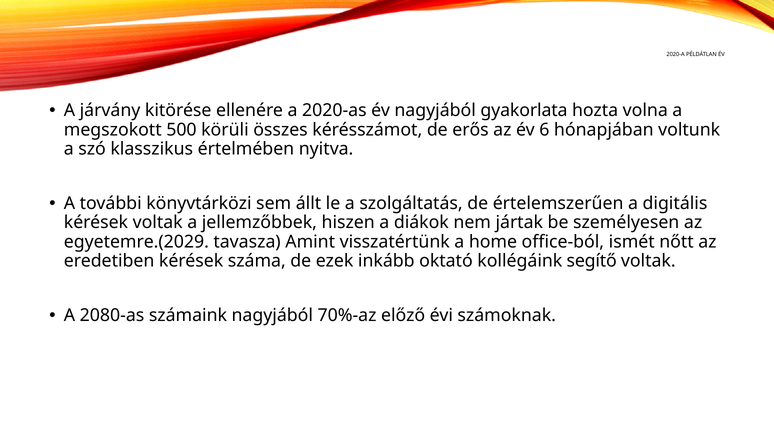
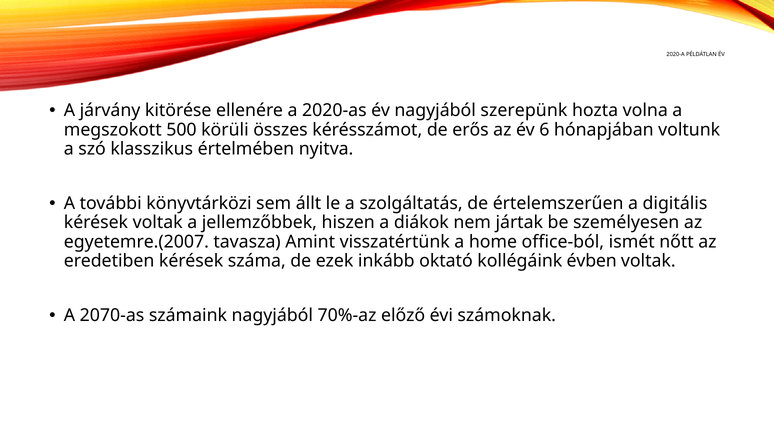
gyakorlata: gyakorlata -> szerepünk (524, 110)
egyetemre.(2029: egyetemre.(2029 -> egyetemre.(2007 (136, 241)
segítő: segítő -> évben (592, 260)
2080-as: 2080-as -> 2070-as (112, 315)
